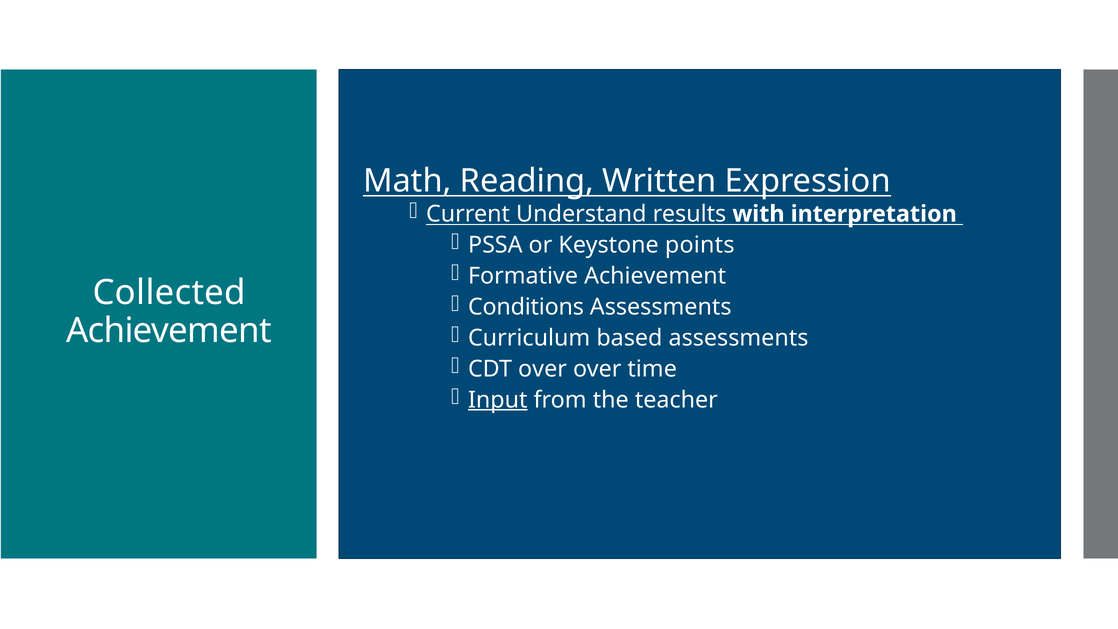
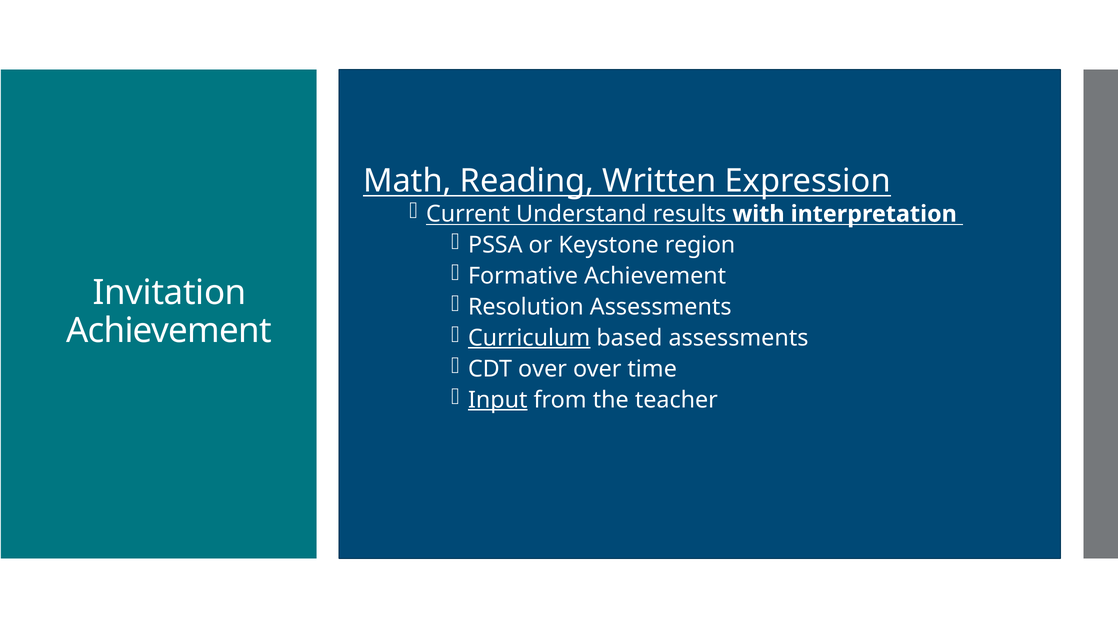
points: points -> region (700, 245)
Collected: Collected -> Invitation (170, 293)
Conditions: Conditions -> Resolution (526, 307)
Curriculum underline: none -> present (529, 338)
